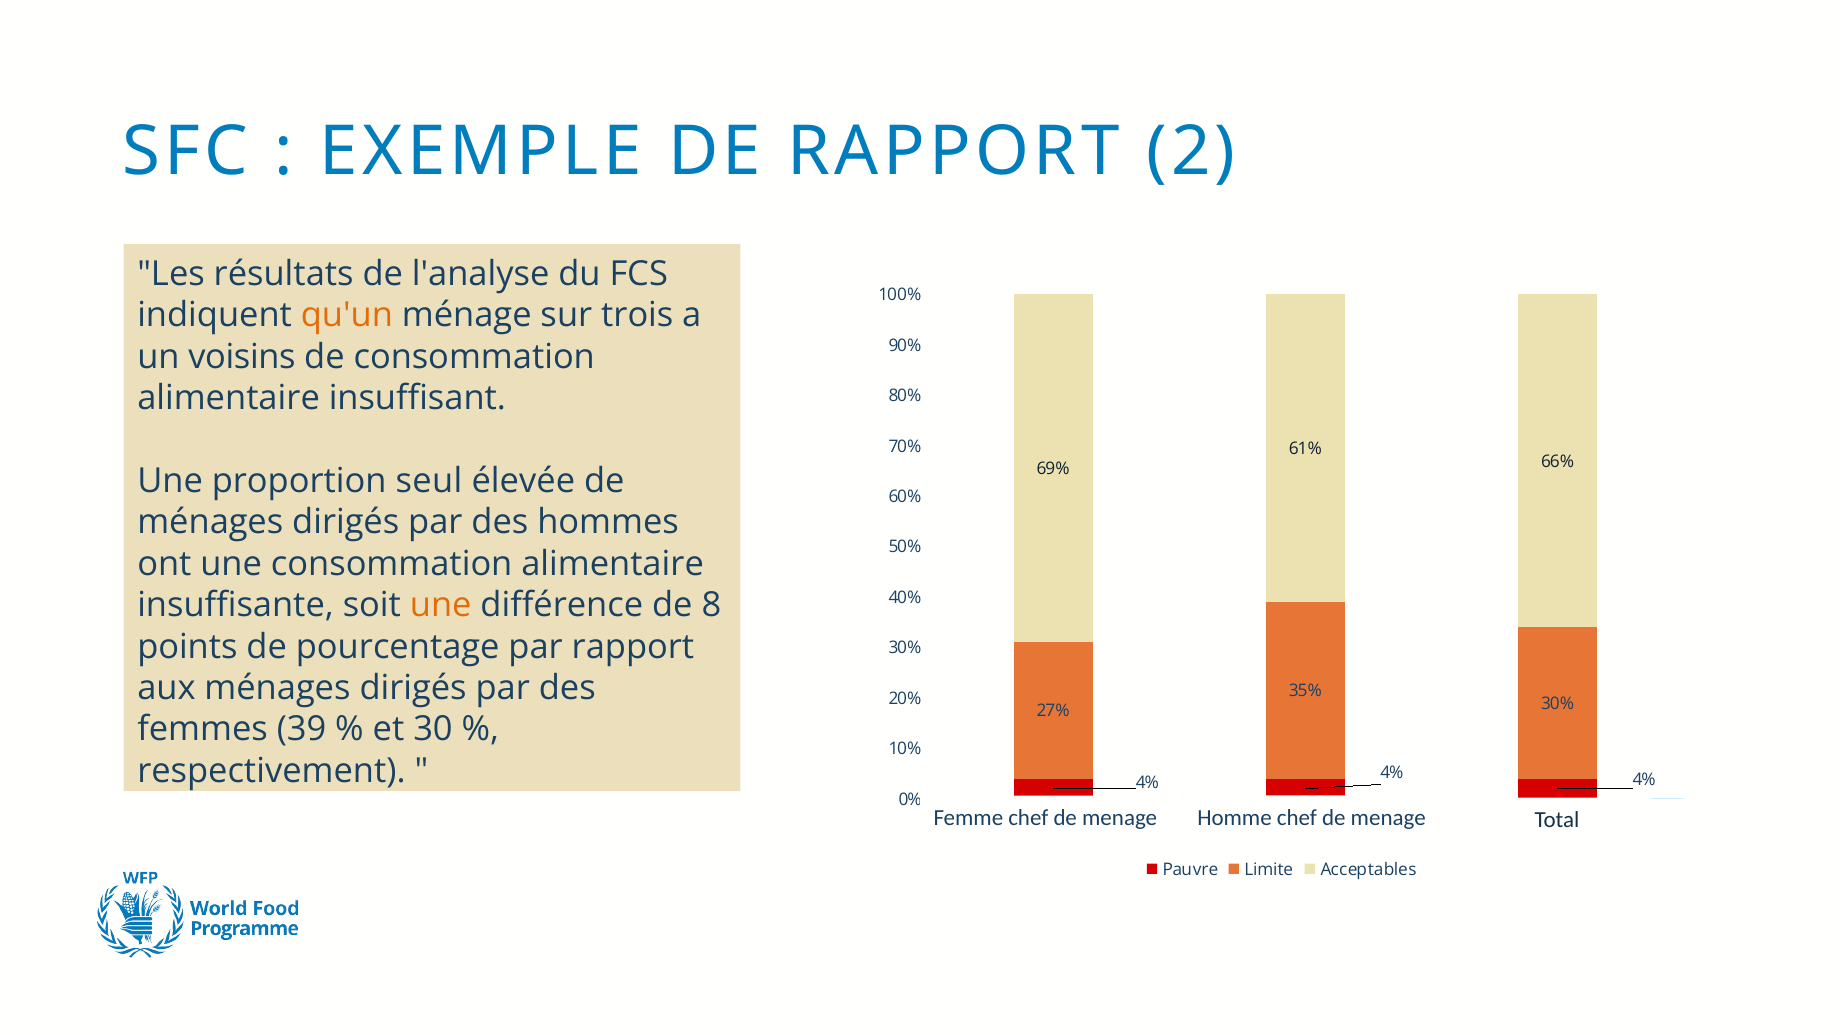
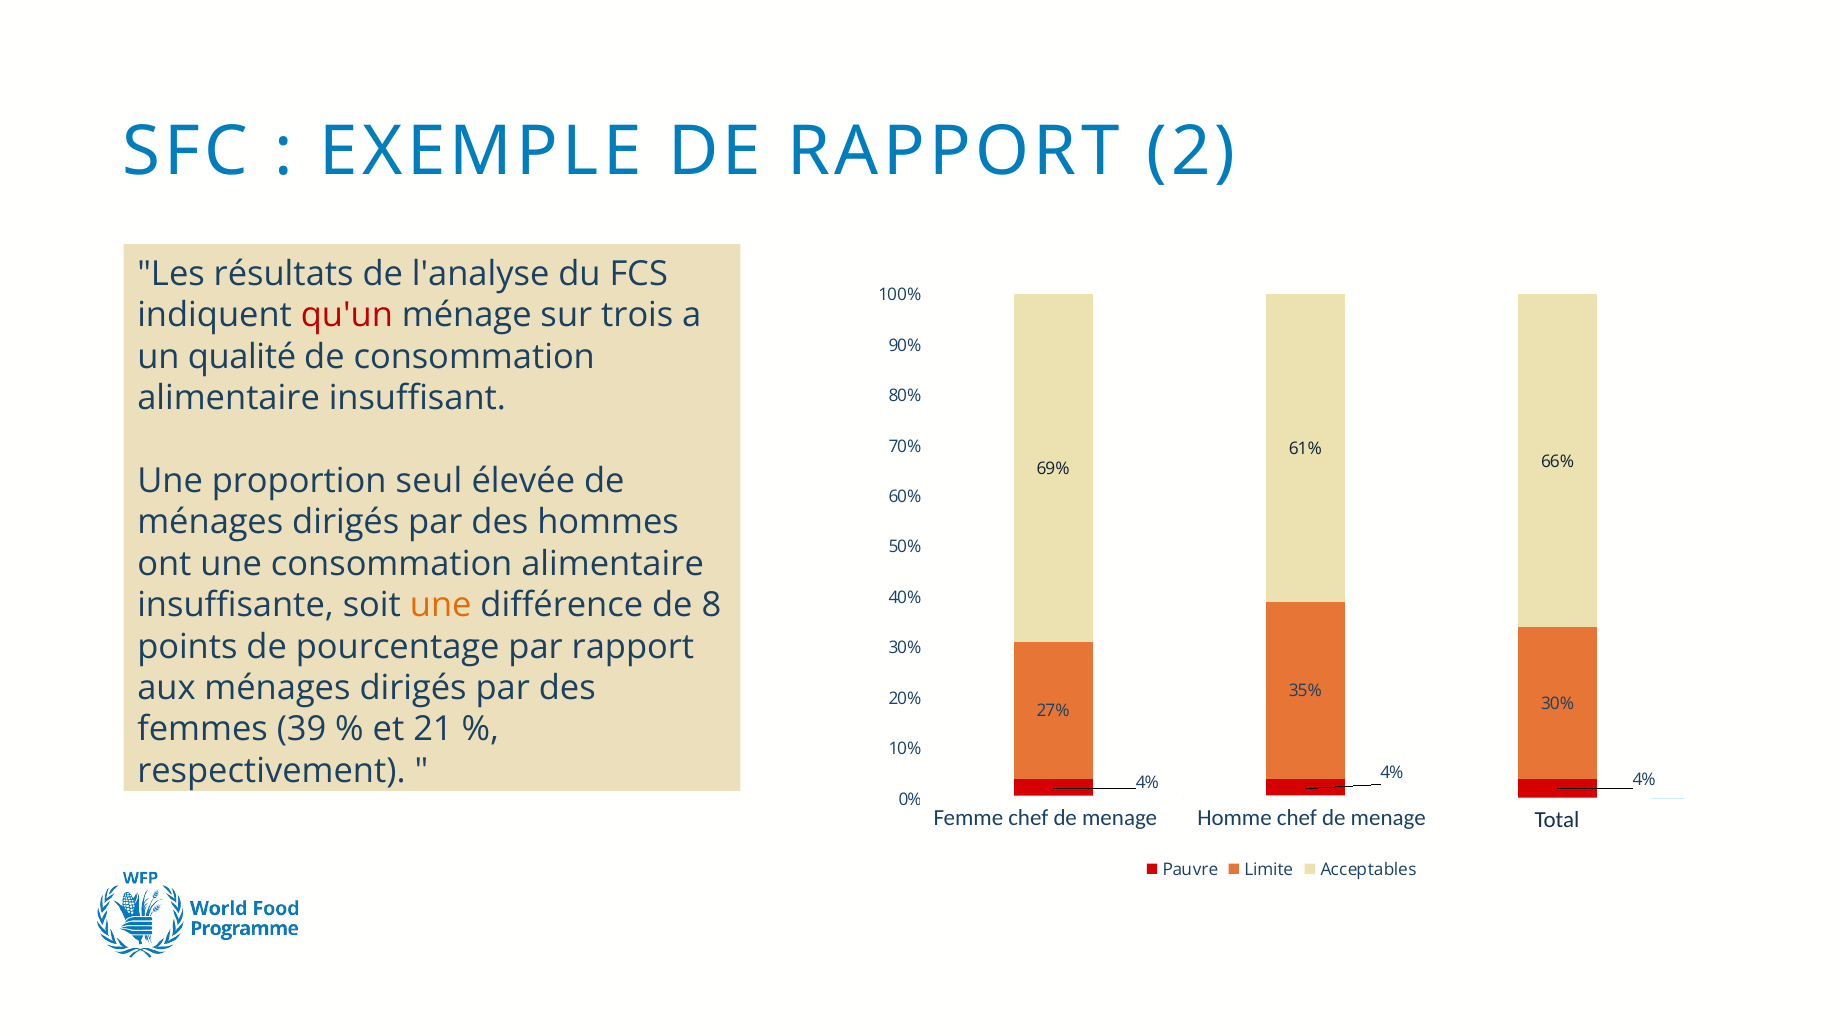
qu'un colour: orange -> red (347, 315)
voisins: voisins -> qualité (242, 357)
30: 30 -> 21 (433, 729)
